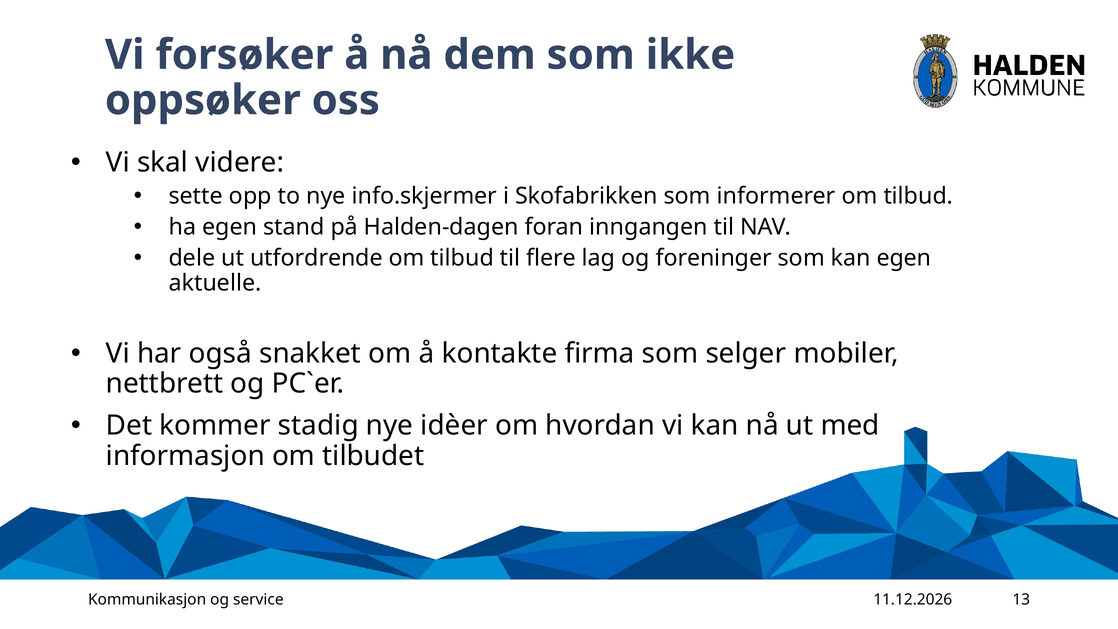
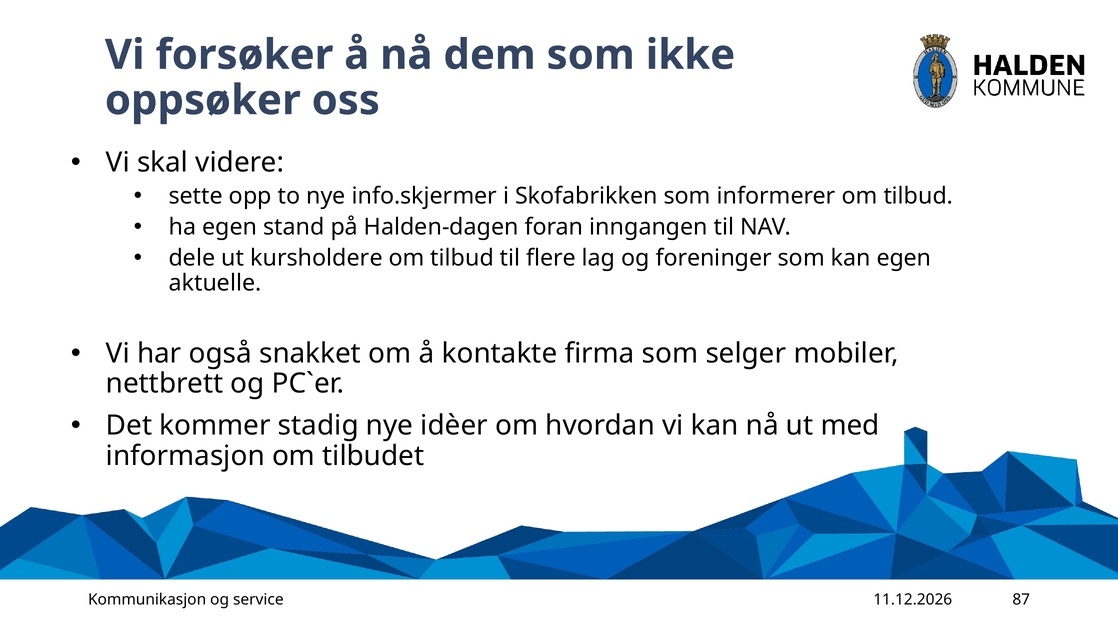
utfordrende: utfordrende -> kursholdere (316, 258)
13: 13 -> 87 (1021, 599)
